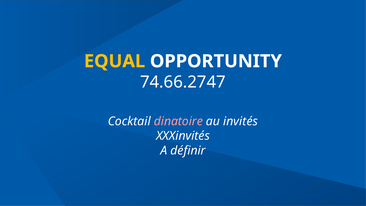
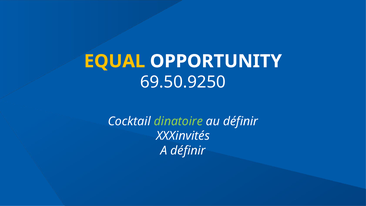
74.66.2747: 74.66.2747 -> 69.50.9250 (183, 82)
dinatoire colour: pink -> light green (178, 121)
au invités: invités -> définir (241, 121)
